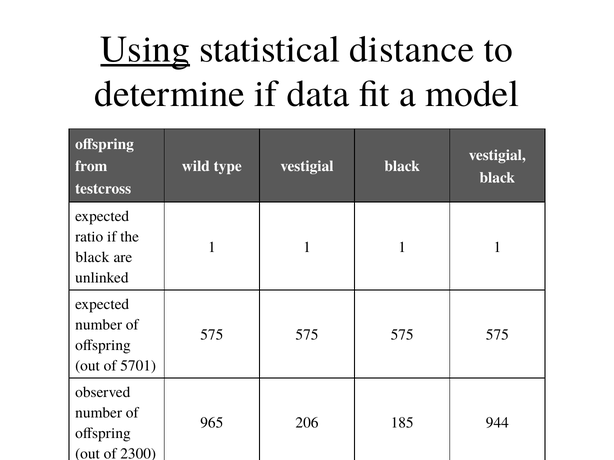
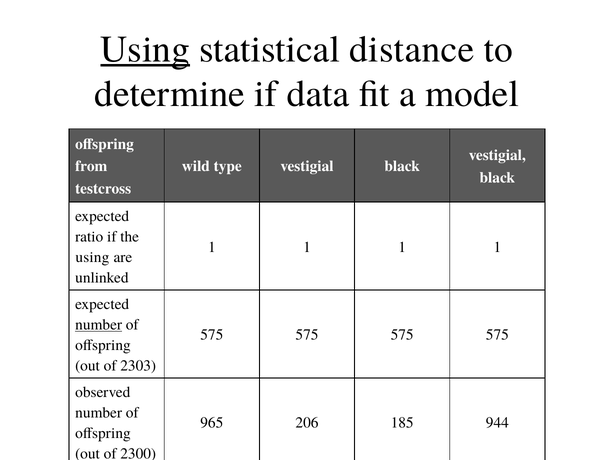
black: black -> using (92, 257)
number underline: none -> present (99, 325)
5701: 5701 -> 2303 (138, 366)
